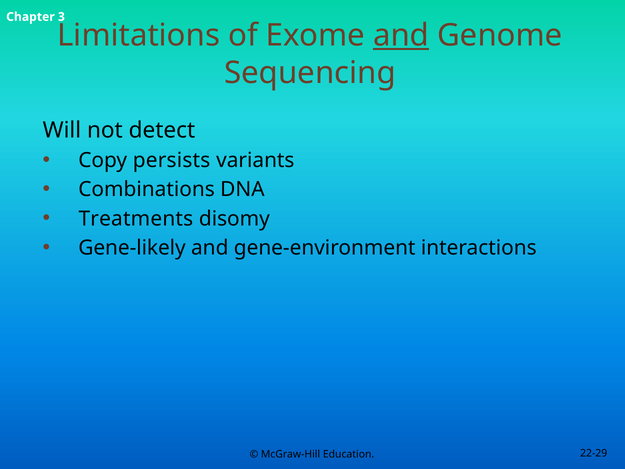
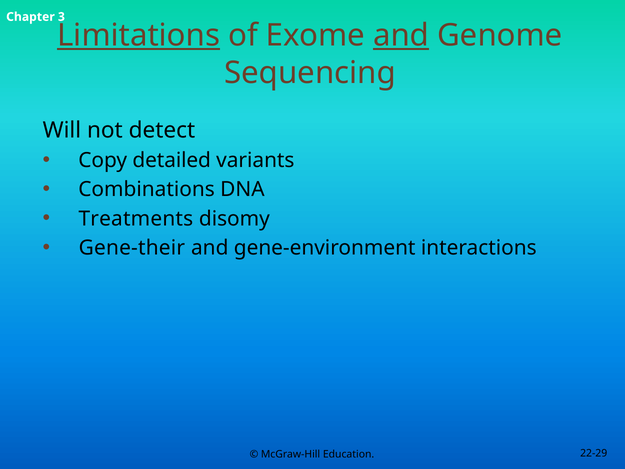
Limitations underline: none -> present (139, 36)
persists: persists -> detailed (172, 160)
Gene-likely: Gene-likely -> Gene-their (132, 248)
